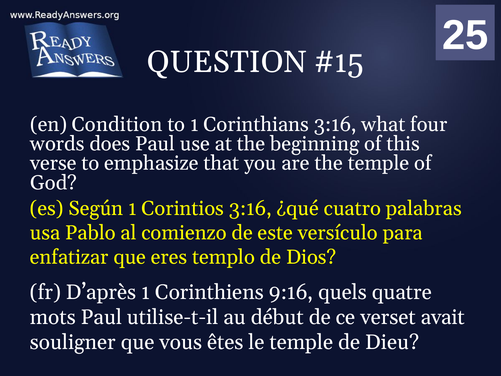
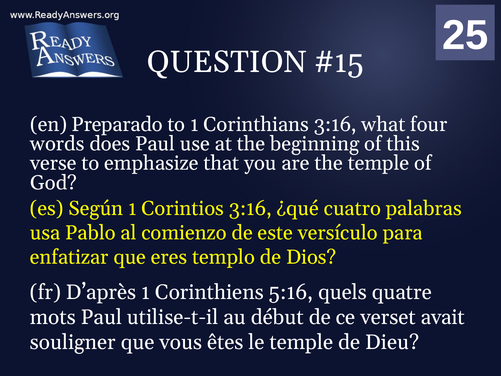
Condition: Condition -> Preparado (117, 124)
9:16: 9:16 -> 5:16 (291, 292)
